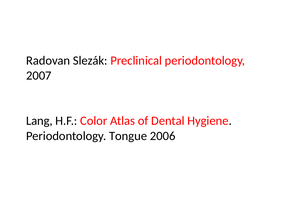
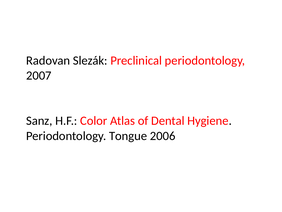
Lang: Lang -> Sanz (39, 121)
